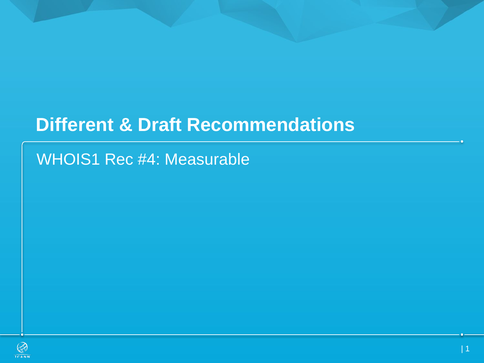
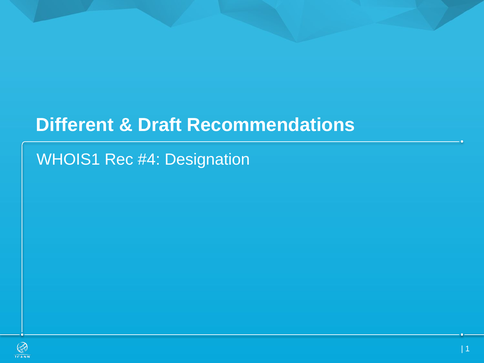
Measurable: Measurable -> Designation (207, 160)
